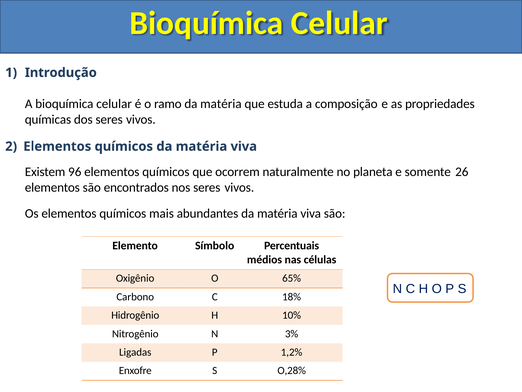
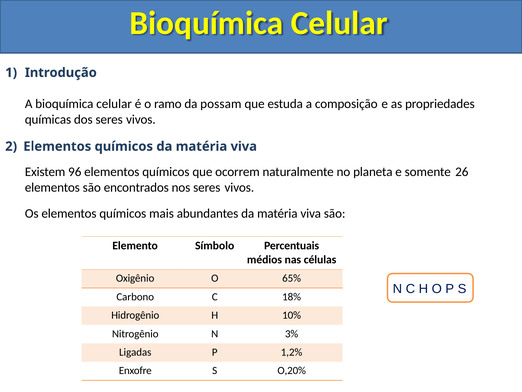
ramo da matéria: matéria -> possam (221, 104)
O,28%: O,28% -> O,20% (292, 370)
